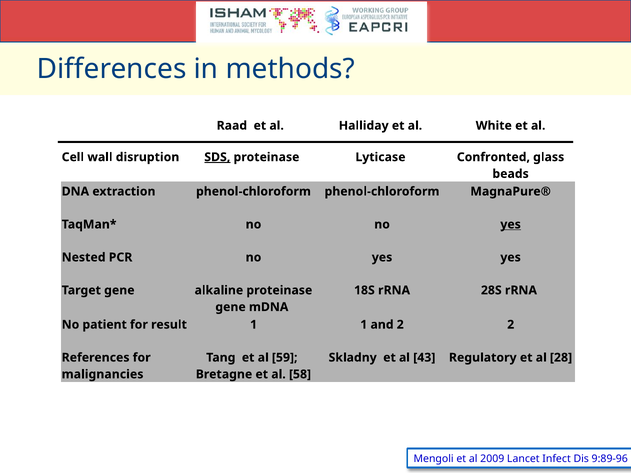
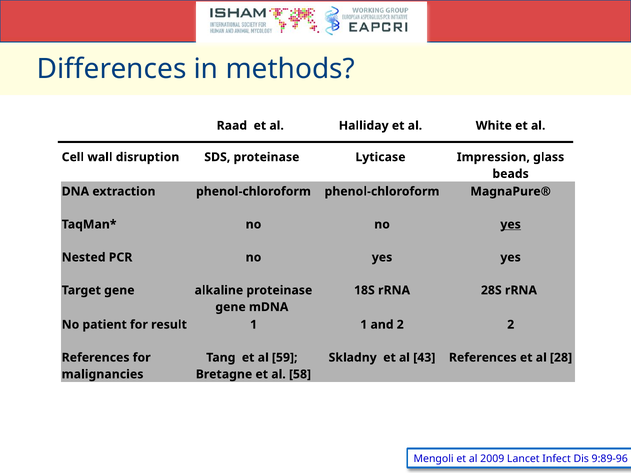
SDS underline: present -> none (217, 157)
Confronted: Confronted -> Impression (493, 157)
43 Regulatory: Regulatory -> References (483, 358)
